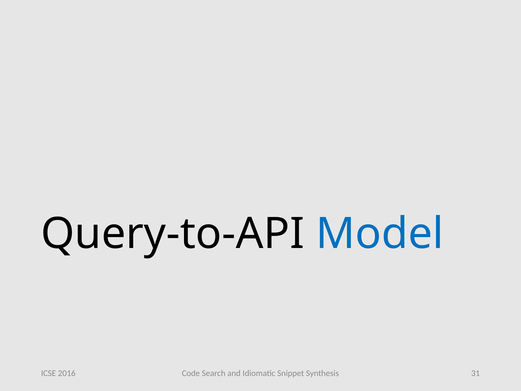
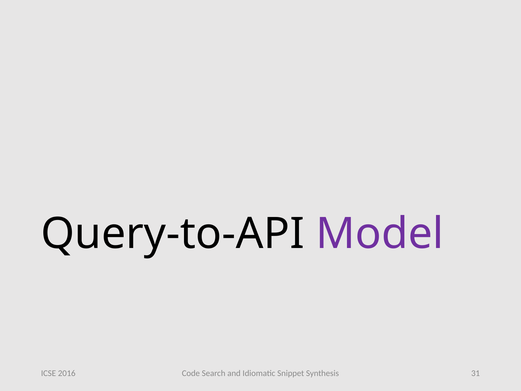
Model colour: blue -> purple (380, 234)
